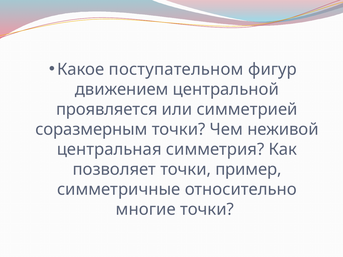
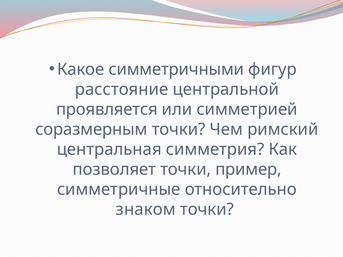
поступательном: поступательном -> симметричными (176, 69)
движением: движением -> расстояние (122, 89)
неживой: неживой -> римский (283, 129)
многие: многие -> знаком (146, 209)
